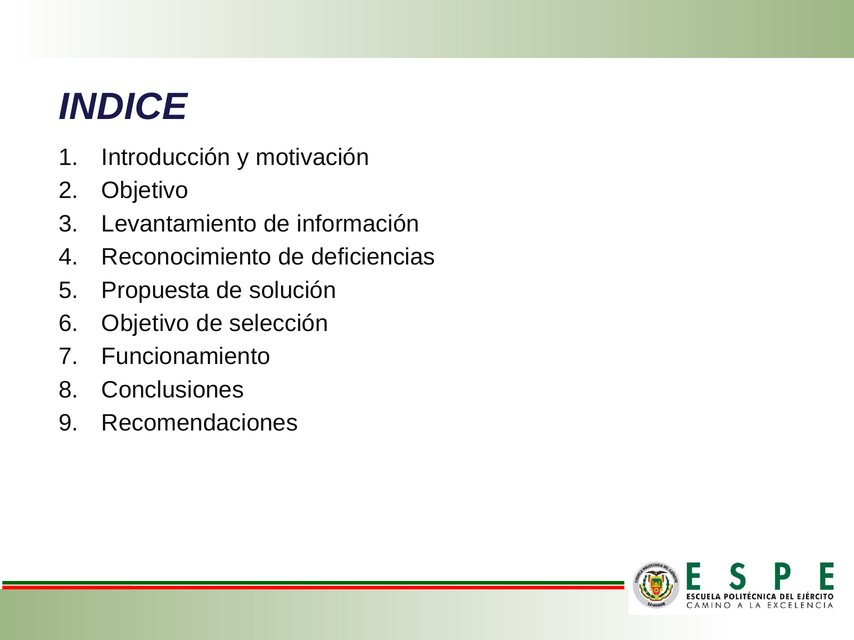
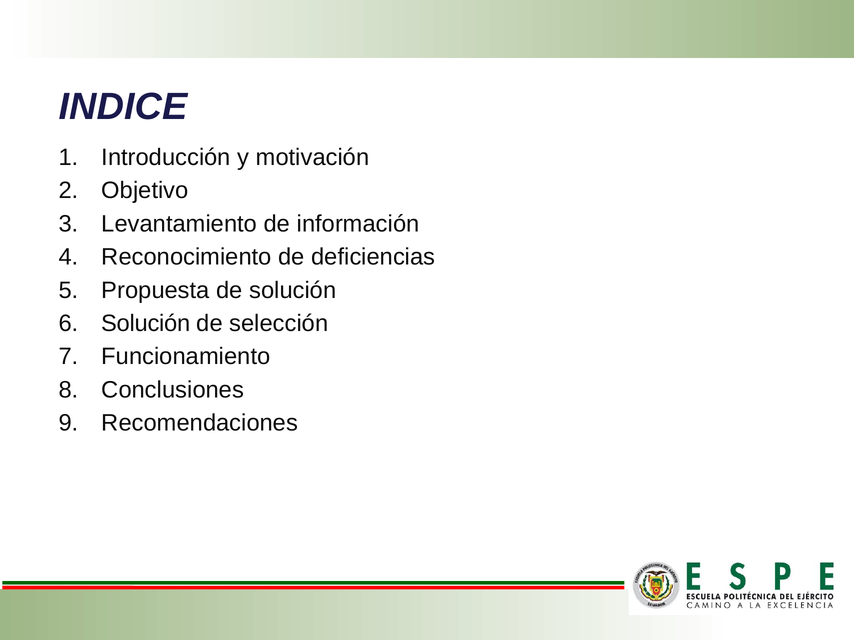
Objetivo: Objetivo -> Solución (146, 324)
